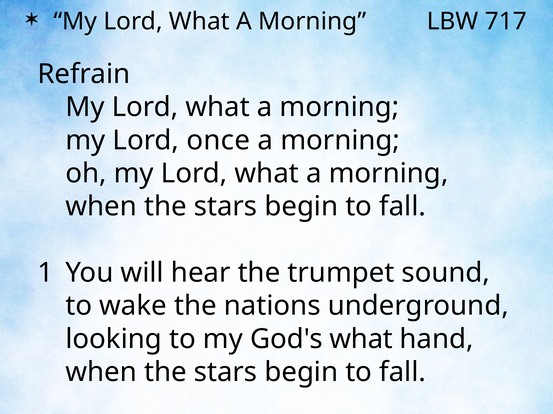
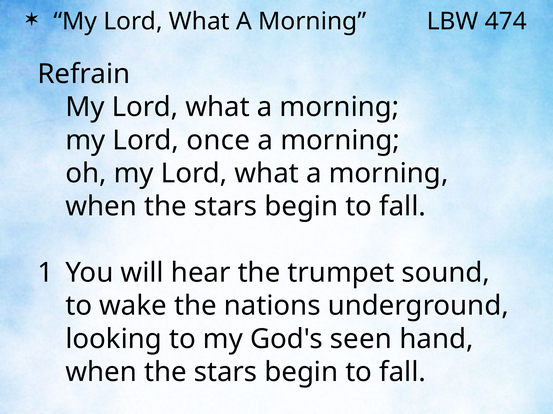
717: 717 -> 474 (506, 21)
God's what: what -> seen (361, 340)
